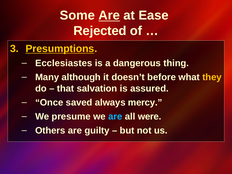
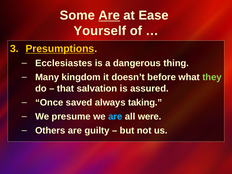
Rejected: Rejected -> Yourself (100, 31)
although: although -> kingdom (81, 77)
they colour: yellow -> light green (212, 77)
mercy: mercy -> taking (145, 102)
